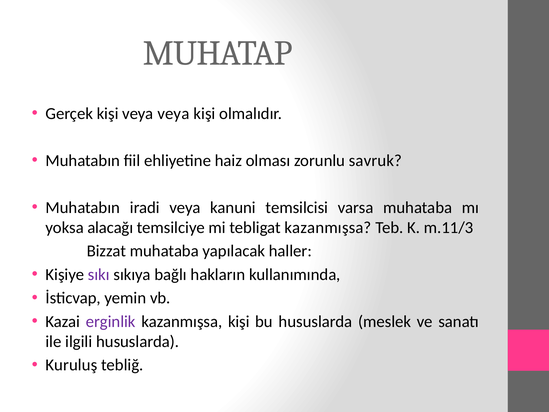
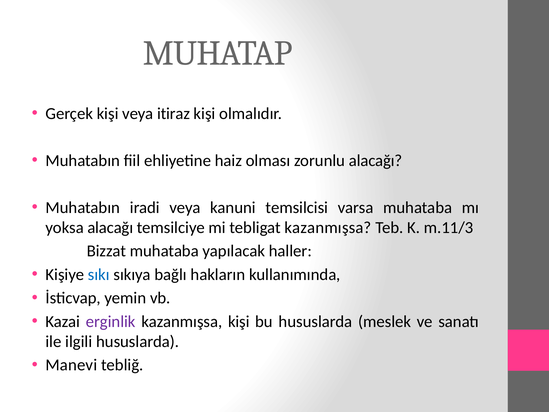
veya veya: veya -> itiraz (174, 114)
zorunlu savruk: savruk -> alacağı (376, 160)
sıkı colour: purple -> blue (99, 274)
Kuruluş: Kuruluş -> Manevi (71, 365)
